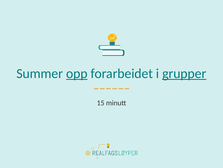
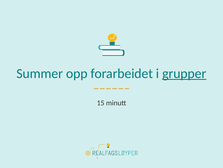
opp underline: present -> none (77, 73)
